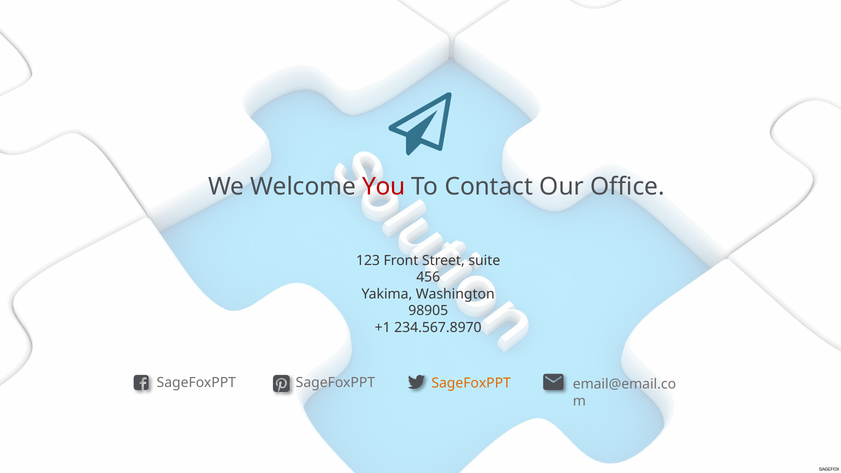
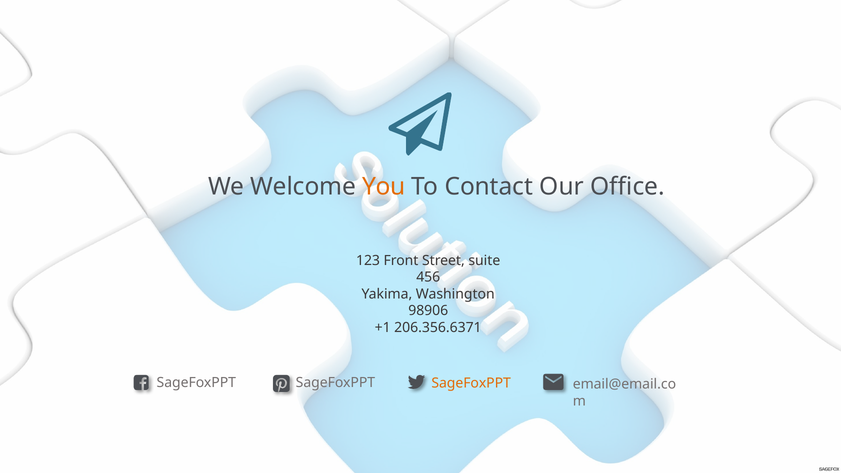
You colour: red -> orange (384, 187)
98905: 98905 -> 98906 (428, 311)
234.567.8970: 234.567.8970 -> 206.356.6371 (438, 328)
